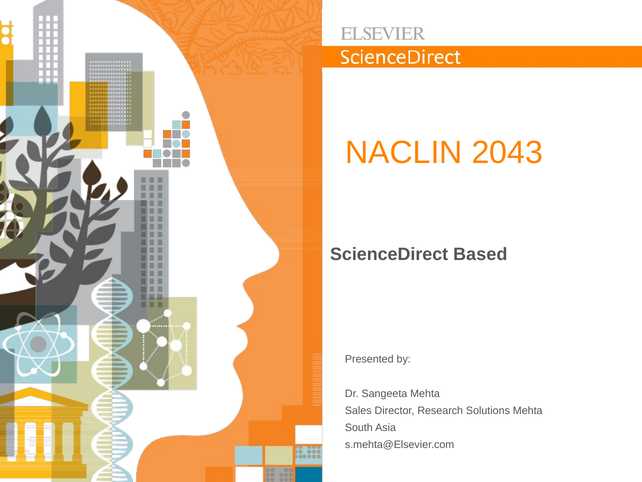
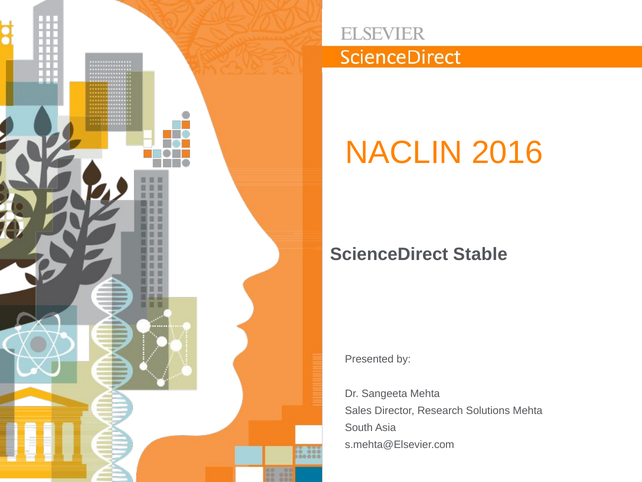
2043: 2043 -> 2016 (507, 153)
Based: Based -> Stable (480, 254)
